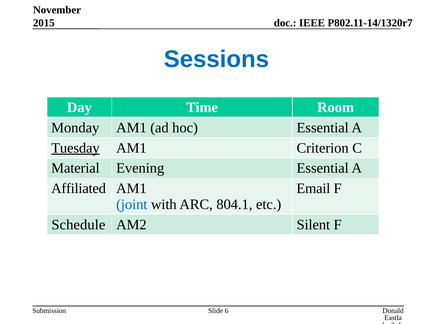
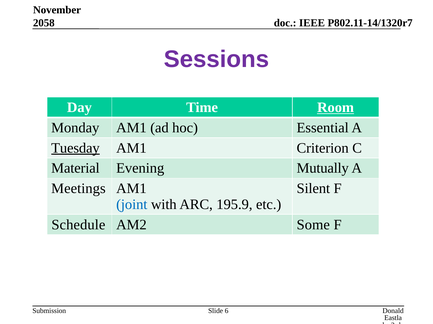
2015: 2015 -> 2058 (44, 23)
Sessions colour: blue -> purple (216, 59)
Room underline: none -> present (336, 108)
Evening Essential: Essential -> Mutually (323, 169)
Affiliated: Affiliated -> Meetings (78, 189)
Email: Email -> Silent (313, 189)
804.1: 804.1 -> 195.9 (234, 205)
Silent: Silent -> Some (313, 225)
